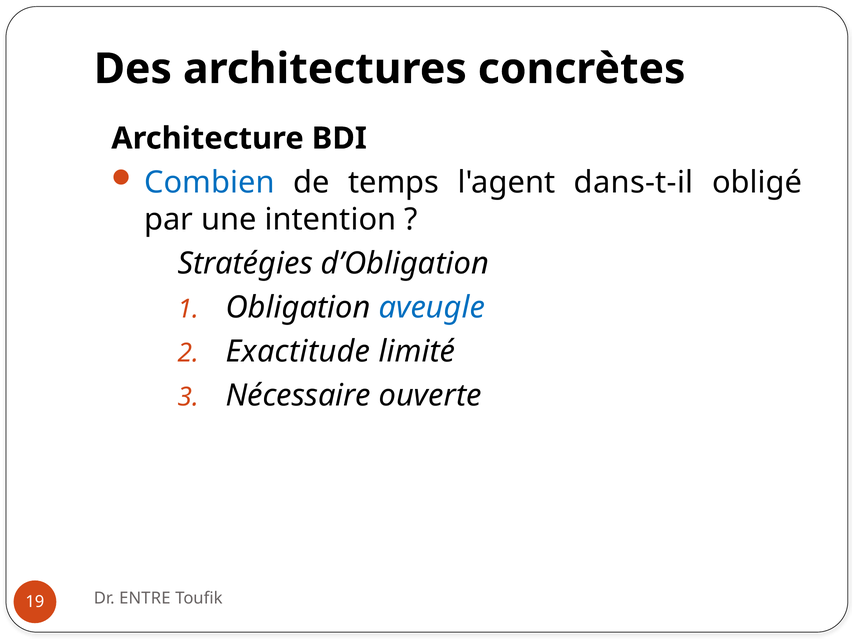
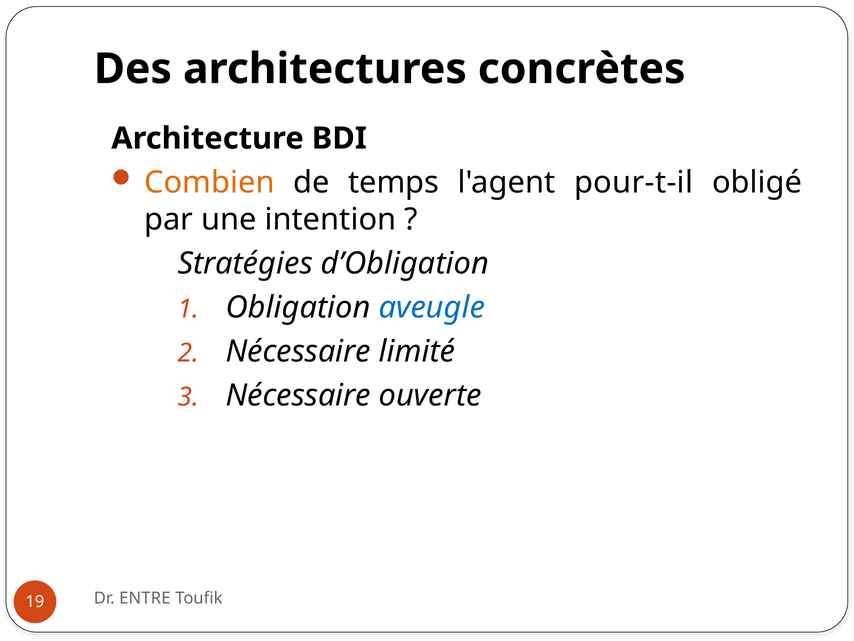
Combien colour: blue -> orange (209, 182)
dans-t-il: dans-t-il -> pour-t-il (634, 182)
Exactitude: Exactitude -> Nécessaire (298, 351)
